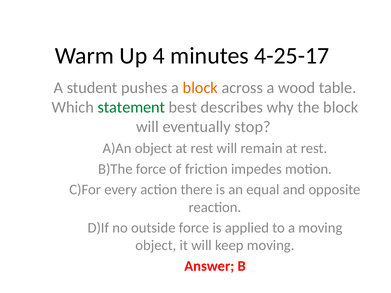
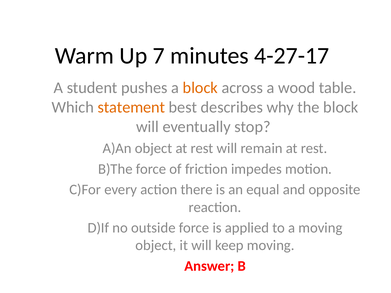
4: 4 -> 7 (159, 56)
4-25-17: 4-25-17 -> 4-27-17 (292, 56)
statement colour: green -> orange (131, 107)
